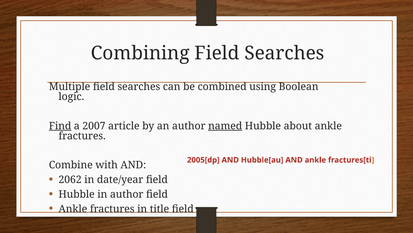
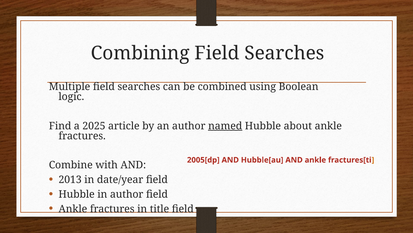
Find underline: present -> none (60, 126)
2007: 2007 -> 2025 (94, 126)
2062: 2062 -> 2013 (70, 179)
